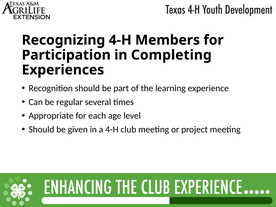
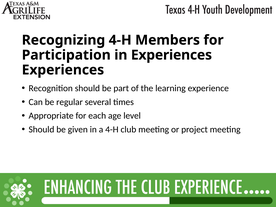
in Completing: Completing -> Experiences (171, 55)
